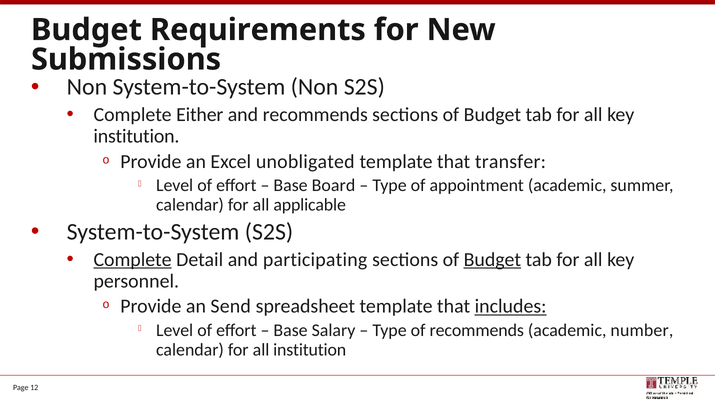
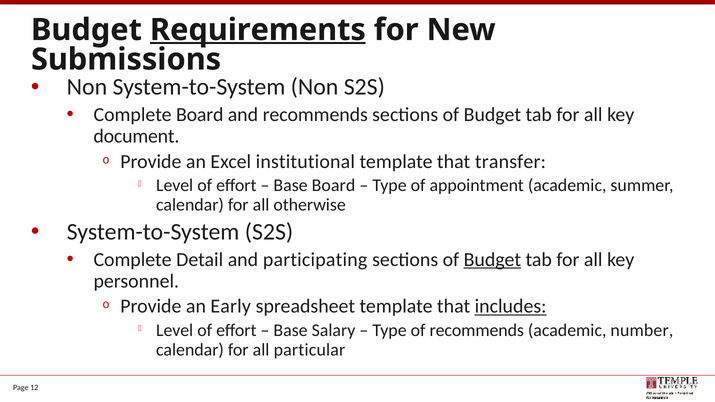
Requirements underline: none -> present (258, 30)
Complete Either: Either -> Board (200, 115)
institution: institution -> document (136, 136)
unobligated: unobligated -> institutional (305, 162)
applicable: applicable -> otherwise (310, 205)
Complete underline: present -> none (133, 260)
Send: Send -> Early (231, 307)
all institution: institution -> particular (309, 350)
